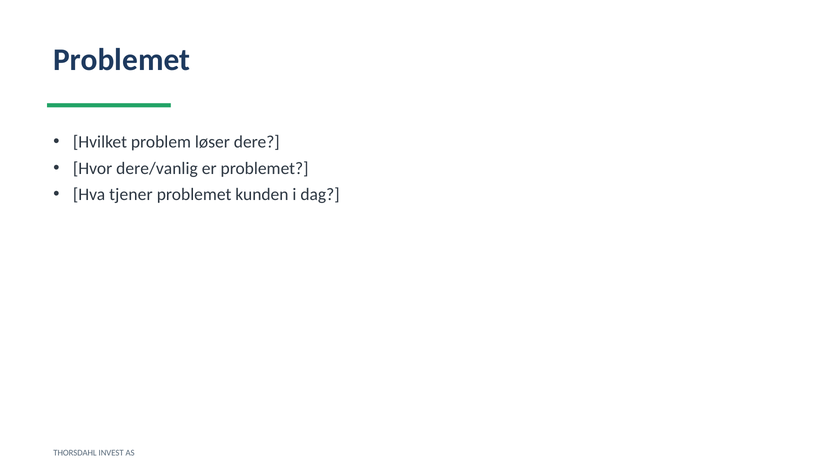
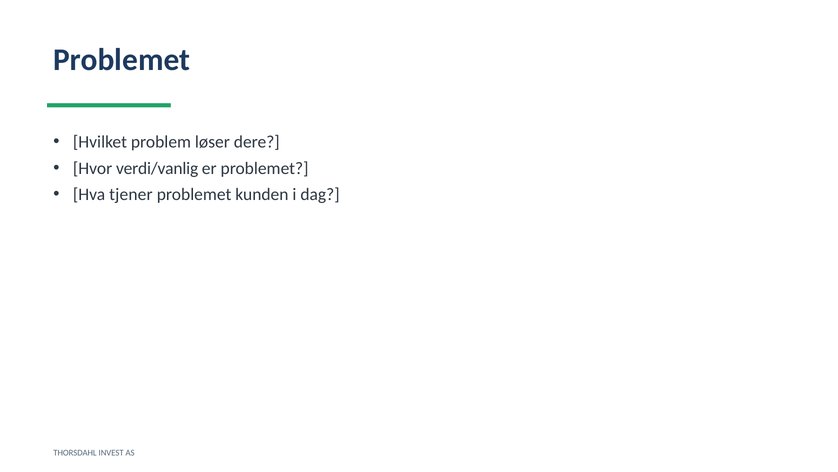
dere/vanlig: dere/vanlig -> verdi/vanlig (157, 168)
